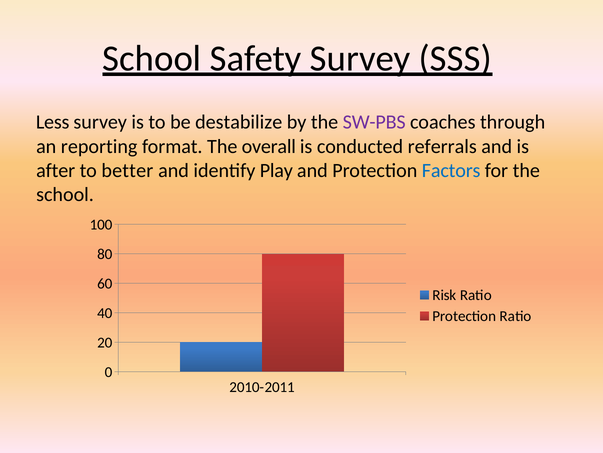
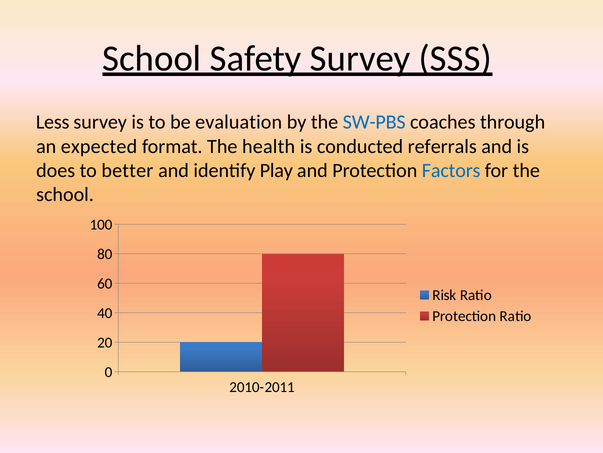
destabilize: destabilize -> evaluation (239, 122)
SW-PBS colour: purple -> blue (374, 122)
reporting: reporting -> expected (99, 146)
overall: overall -> health (269, 146)
after: after -> does (56, 170)
